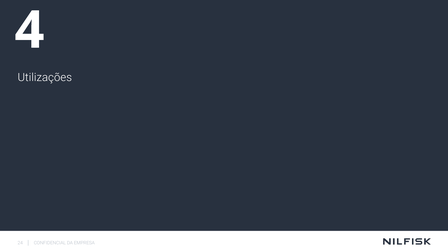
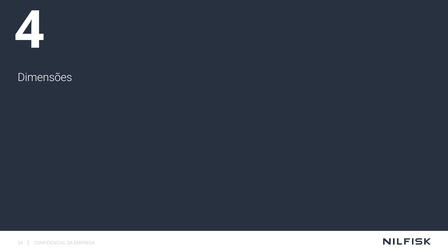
Utilizações: Utilizações -> Dimensões (45, 78)
